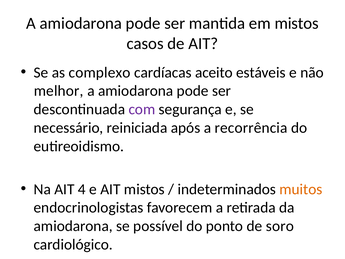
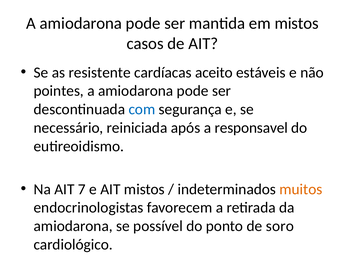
complexo: complexo -> resistente (100, 72)
melhor: melhor -> pointes (59, 91)
com colour: purple -> blue (142, 109)
recorrência: recorrência -> responsavel (251, 128)
4: 4 -> 7 (82, 189)
